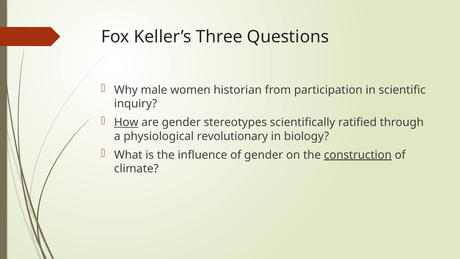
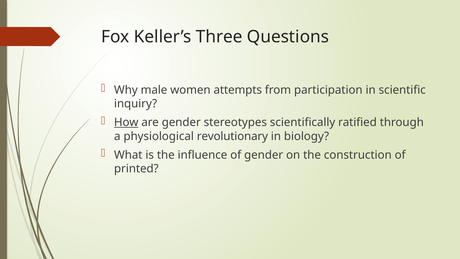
historian: historian -> attempts (238, 90)
construction underline: present -> none (358, 155)
climate: climate -> printed (136, 169)
